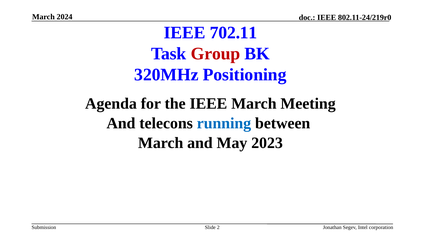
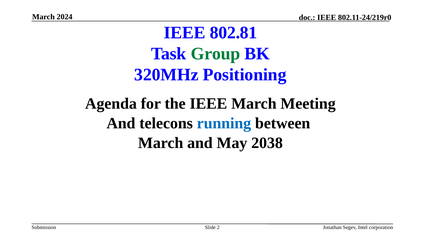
702.11: 702.11 -> 802.81 (234, 33)
Group colour: red -> green (215, 54)
2023: 2023 -> 2038 (267, 143)
